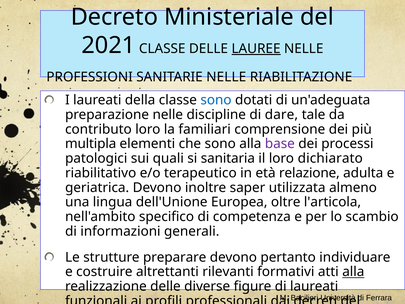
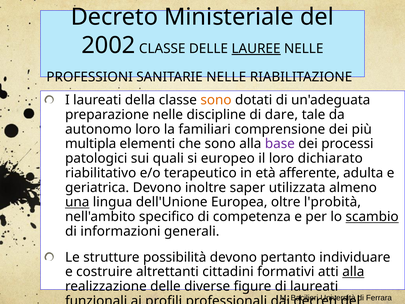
2021: 2021 -> 2002 (108, 45)
sono colour: blue -> orange (216, 100)
contributo: contributo -> autonomo (98, 129)
sanitaria: sanitaria -> europeo (228, 158)
relazione: relazione -> afferente (309, 173)
una underline: none -> present (77, 202)
l'articola: l'articola -> l'probità (332, 202)
scambio underline: none -> present (372, 217)
preparare: preparare -> possibilità (175, 257)
rilevanti: rilevanti -> cittadini (228, 272)
